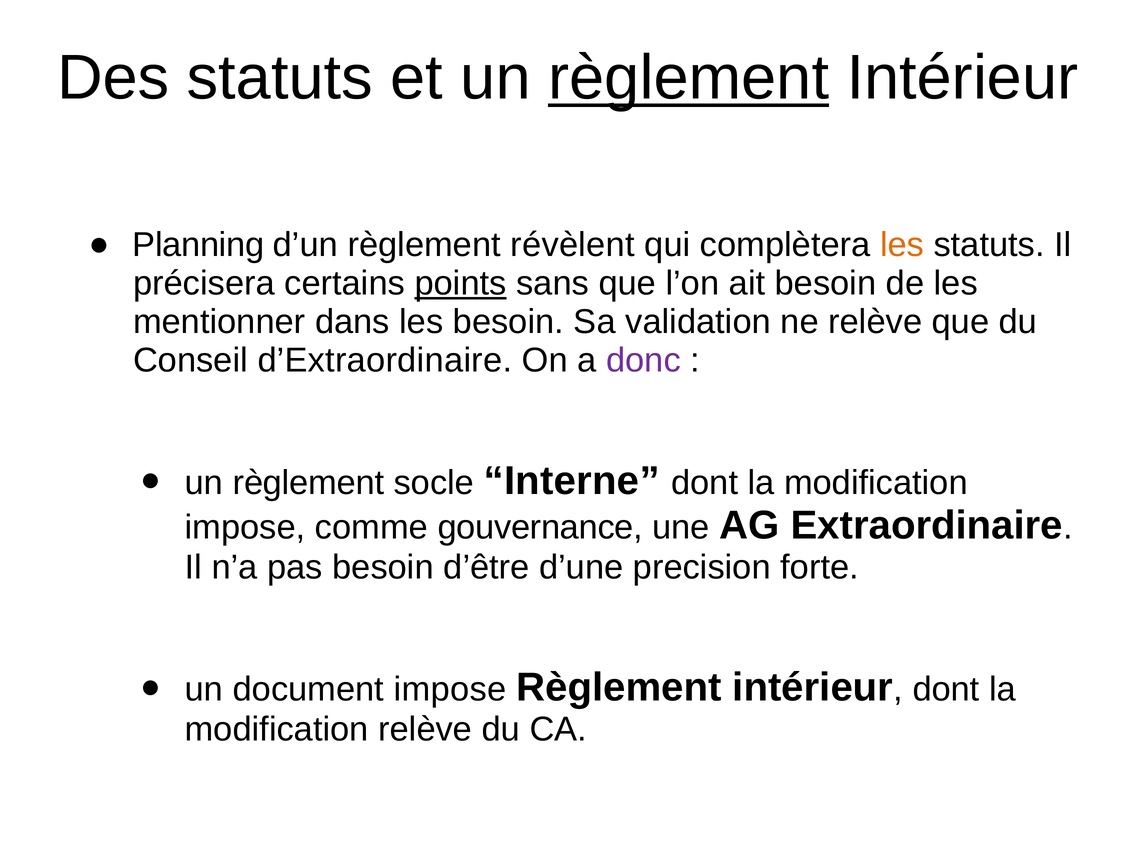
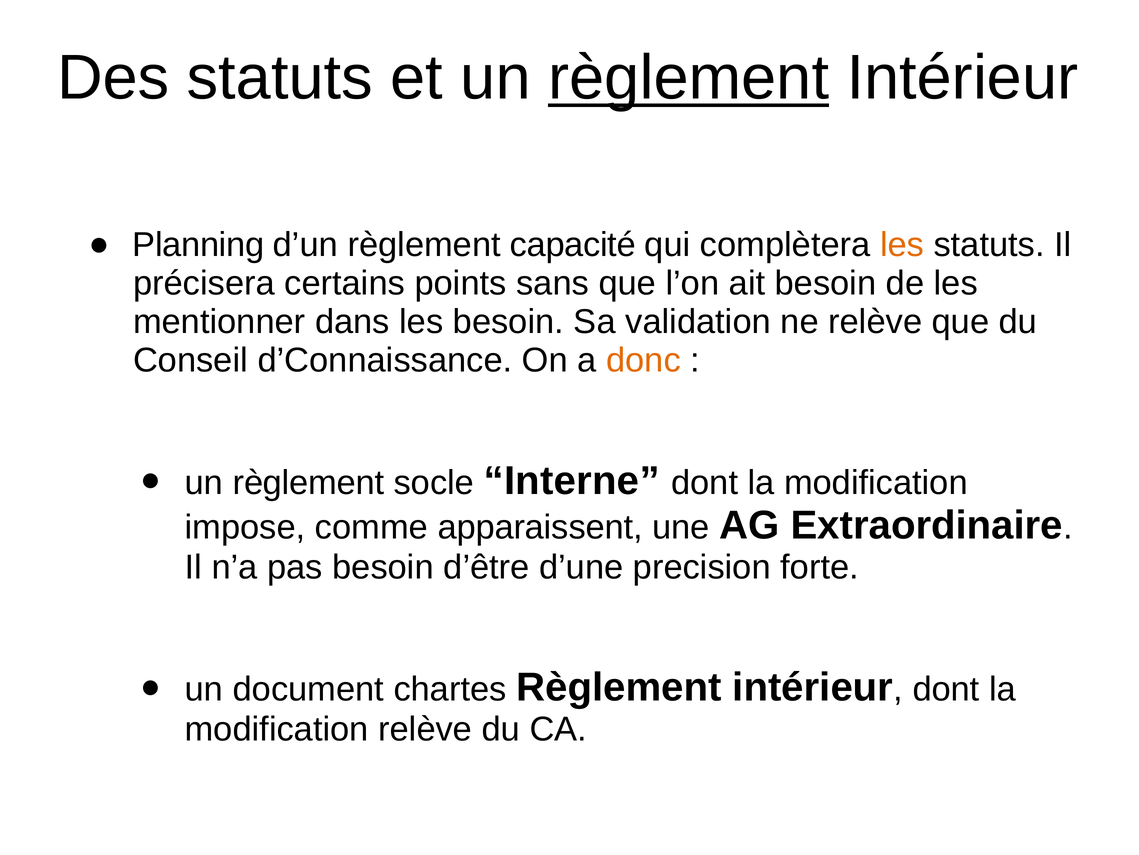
révèlent: révèlent -> capacité (573, 245)
points underline: present -> none (461, 283)
d’Extraordinaire: d’Extraordinaire -> d’Connaissance (385, 360)
donc colour: purple -> orange (643, 360)
gouvernance: gouvernance -> apparaissent (540, 527)
document impose: impose -> chartes (450, 689)
